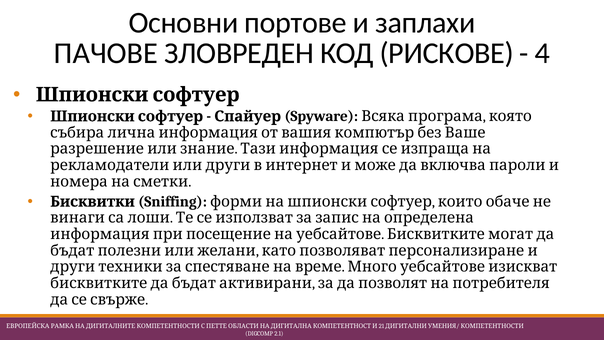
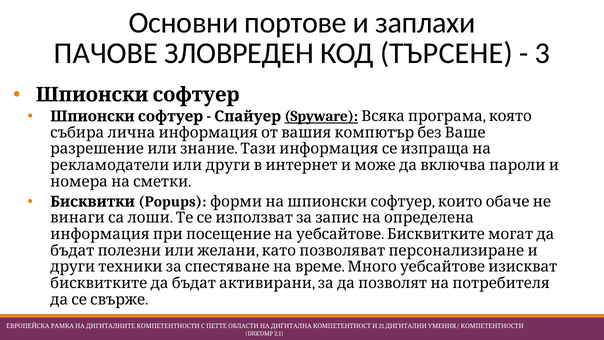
РИСКОВЕ: РИСКОВЕ -> ТЪРСЕНЕ (446, 53)
4: 4 -> 3 (542, 53)
Spyware underline: none -> present (321, 116)
Sniffing: Sniffing -> Popups (172, 202)
